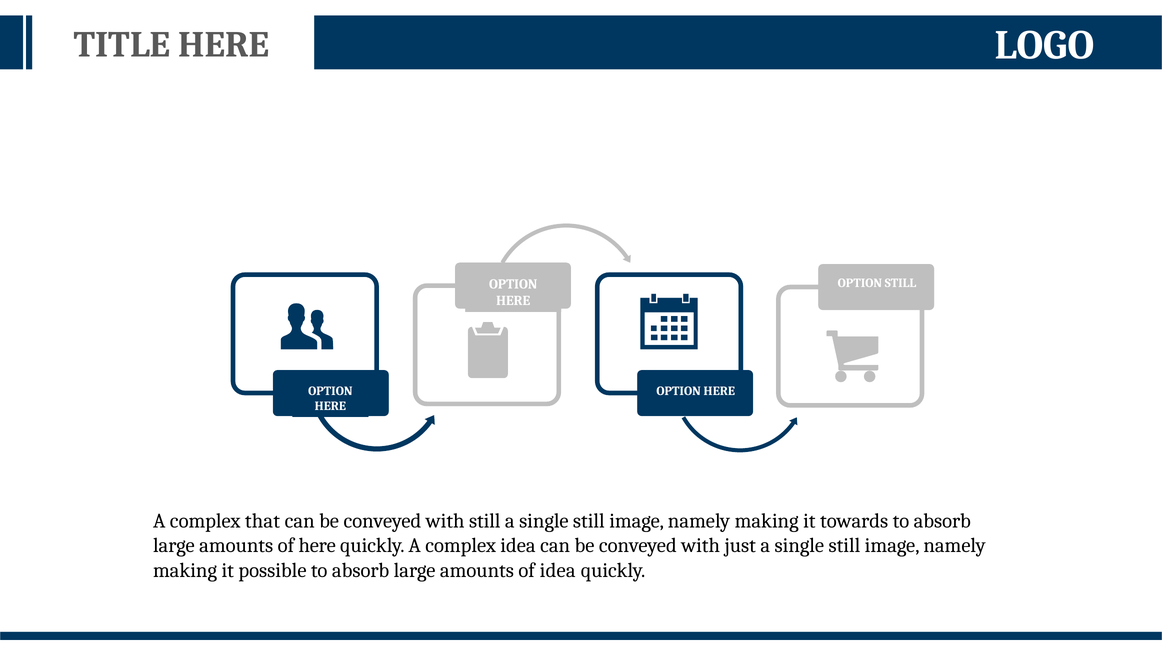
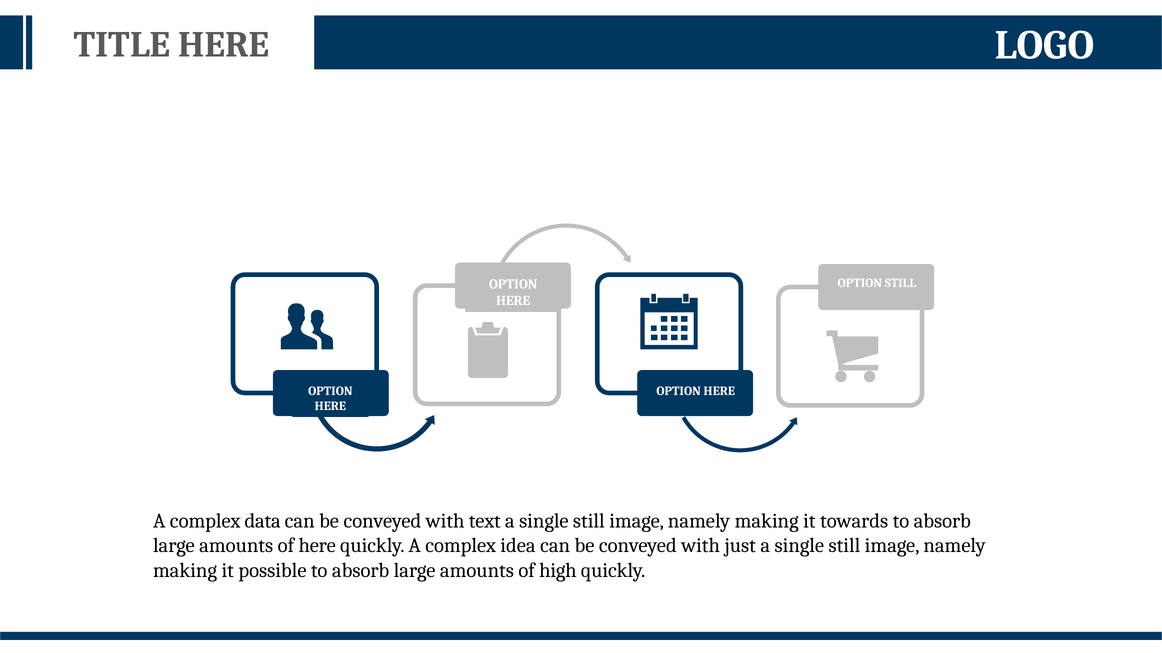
that: that -> data (263, 521)
with still: still -> text (485, 521)
of idea: idea -> high (558, 571)
